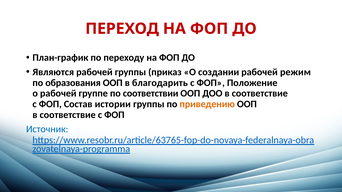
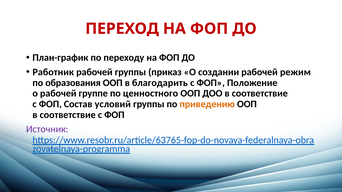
Являются: Являются -> Работник (53, 72)
соответствии: соответствии -> ценностного (151, 94)
истории: истории -> условий (113, 104)
Источник colour: blue -> purple (47, 129)
